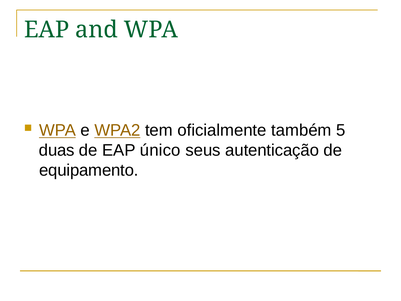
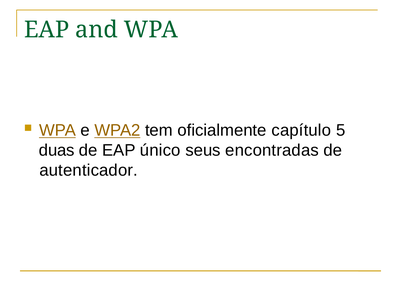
também: também -> capítulo (301, 130)
autenticação: autenticação -> encontradas (272, 150)
equipamento: equipamento -> autenticador (89, 170)
